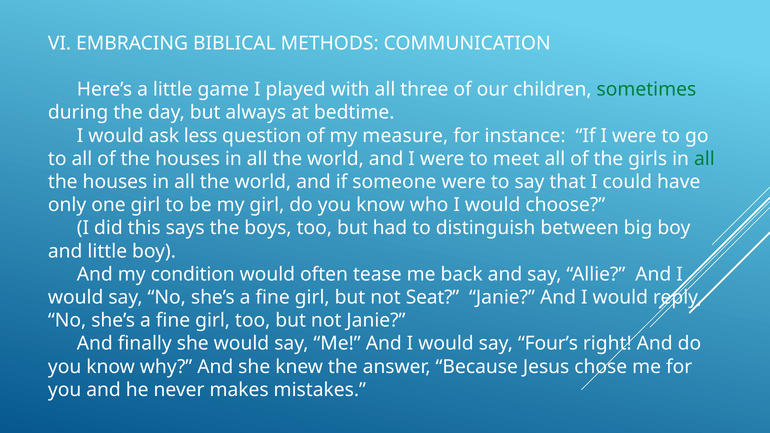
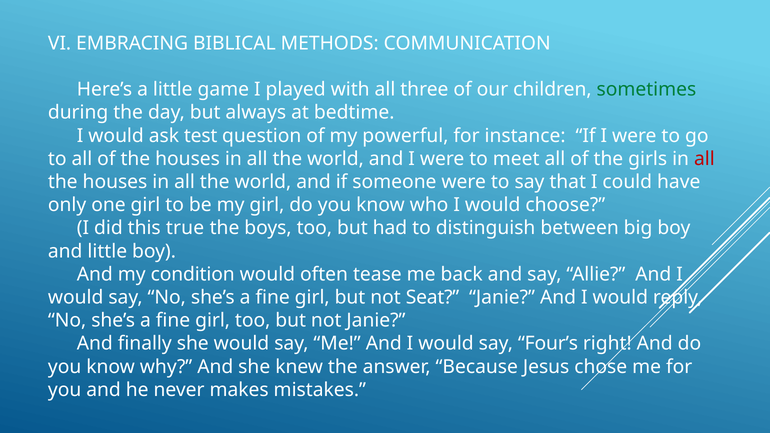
less: less -> test (201, 136)
measure: measure -> powerful (405, 136)
all colour: green -> red (704, 159)
says: says -> true (185, 228)
